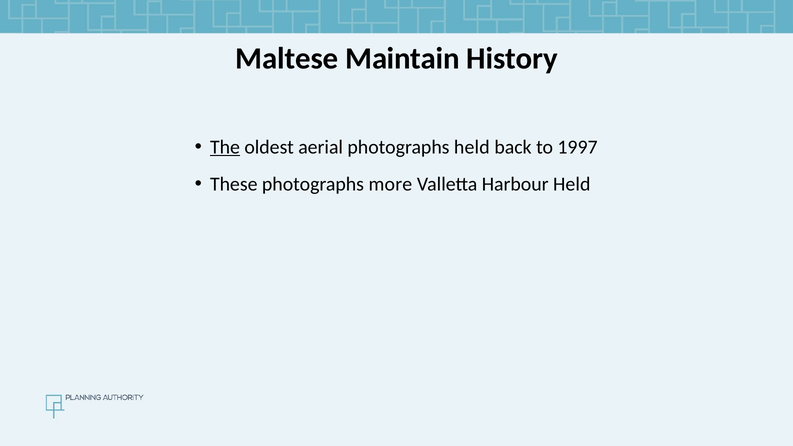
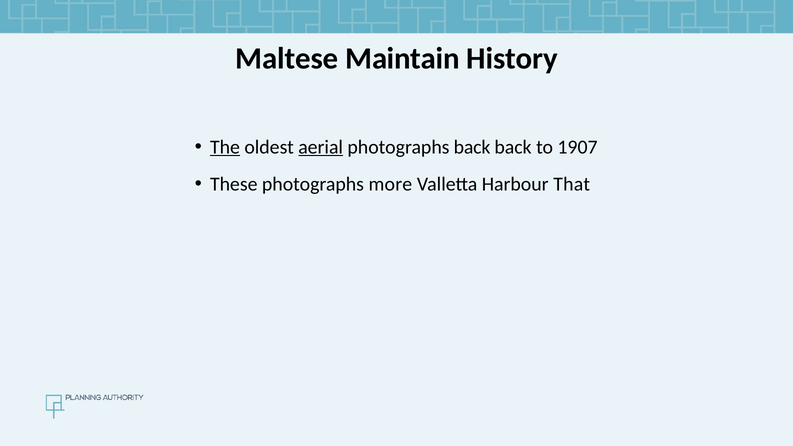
aerial underline: none -> present (321, 147)
photographs held: held -> back (472, 147)
1997: 1997 -> 1907 (578, 147)
Harbour Held: Held -> That (572, 184)
